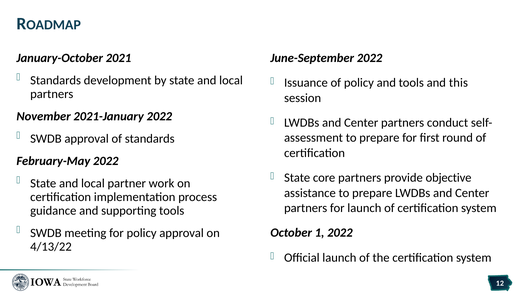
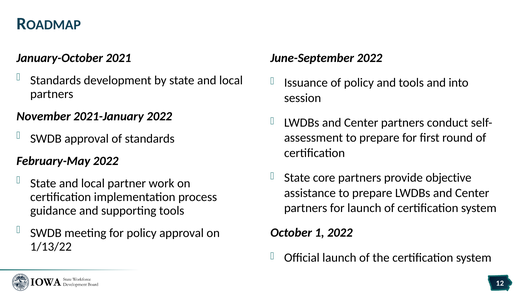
this: this -> into (459, 83)
4/13/22: 4/13/22 -> 1/13/22 (51, 246)
